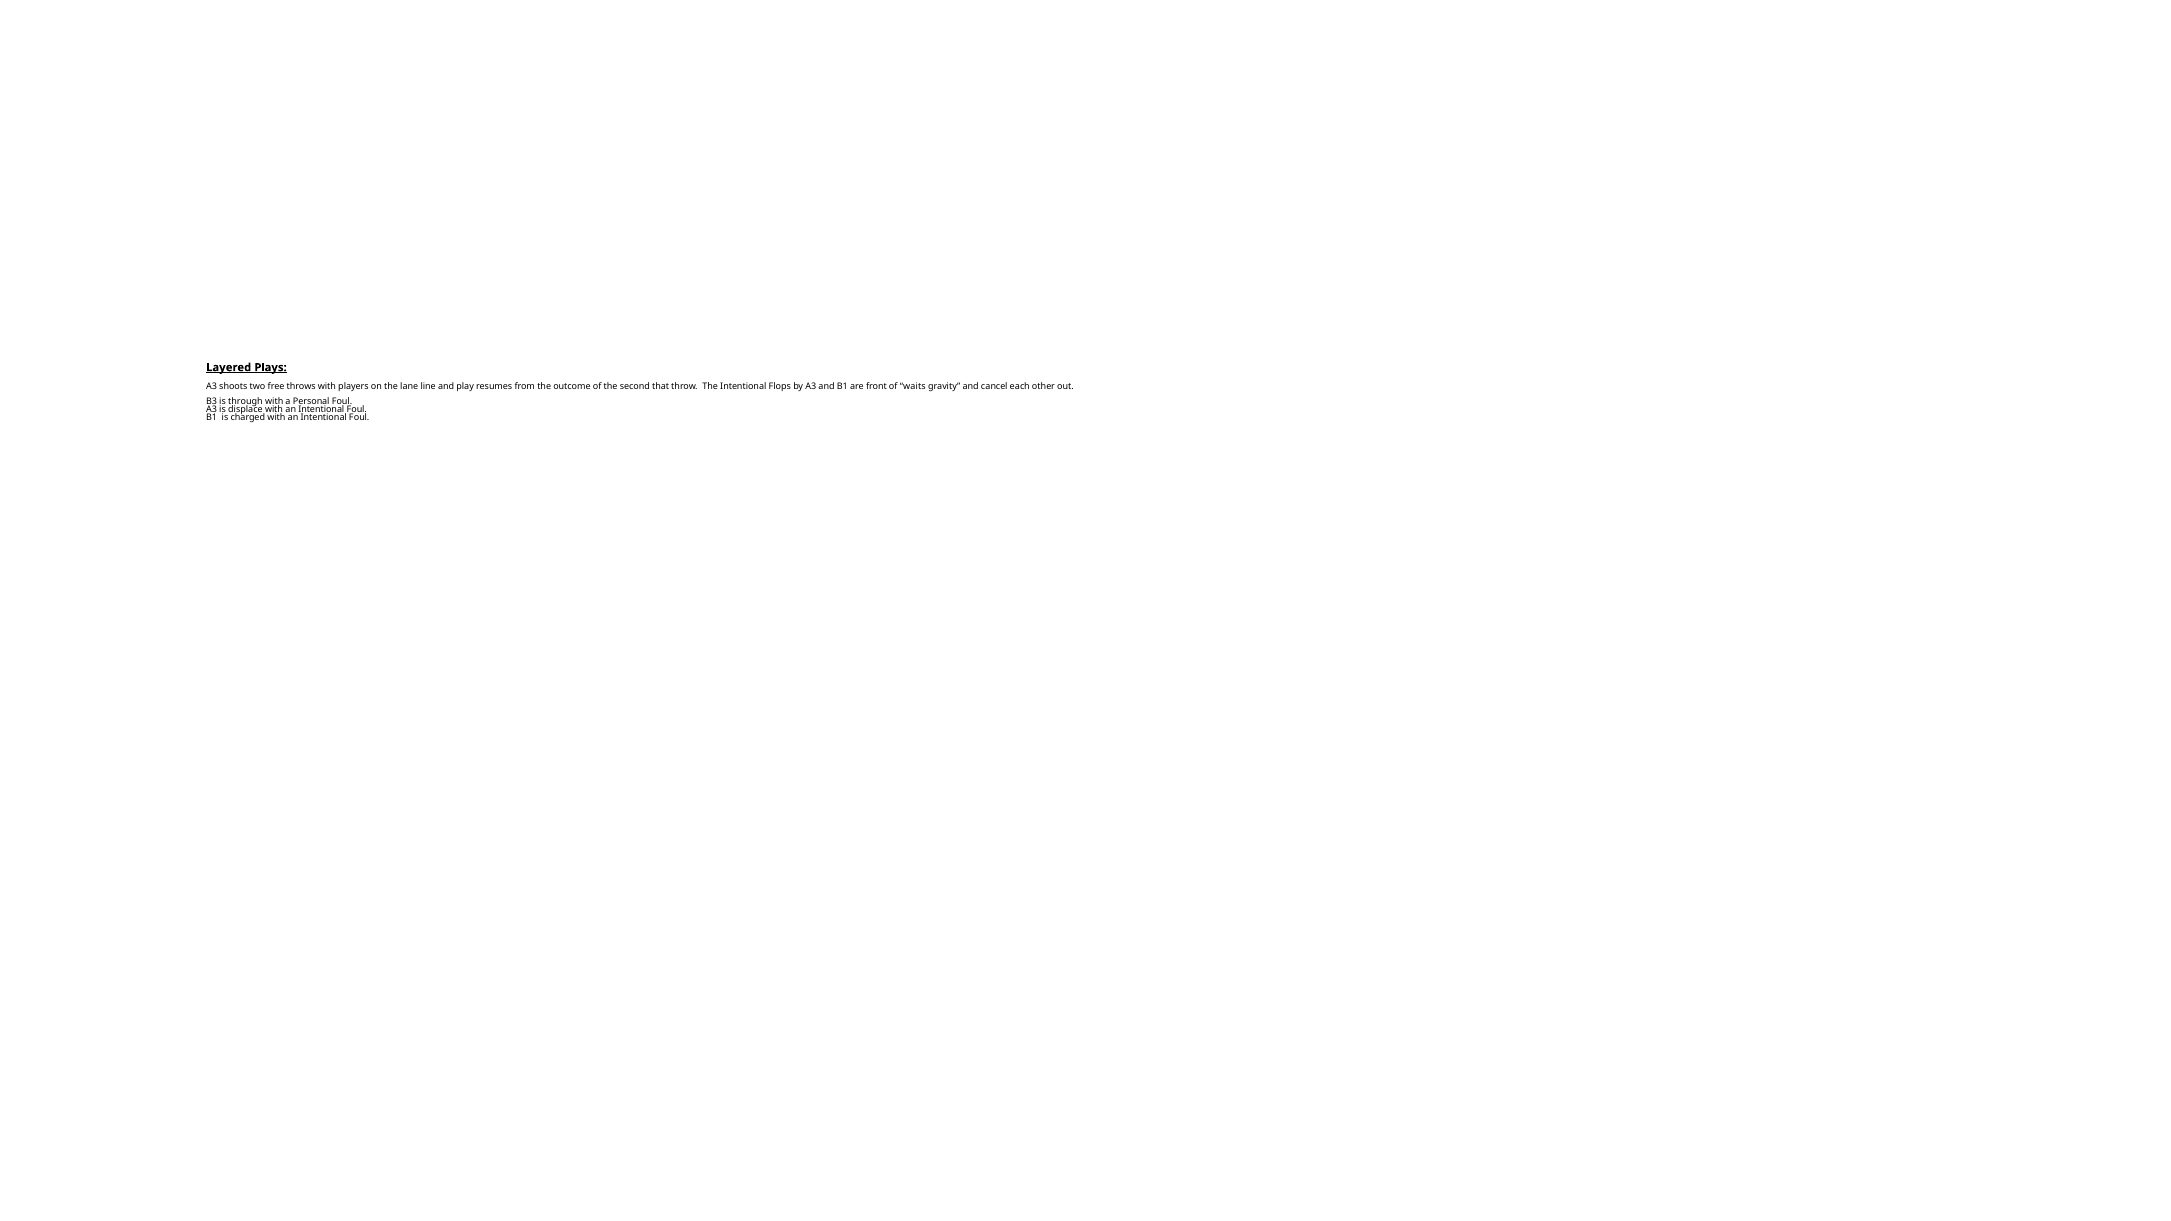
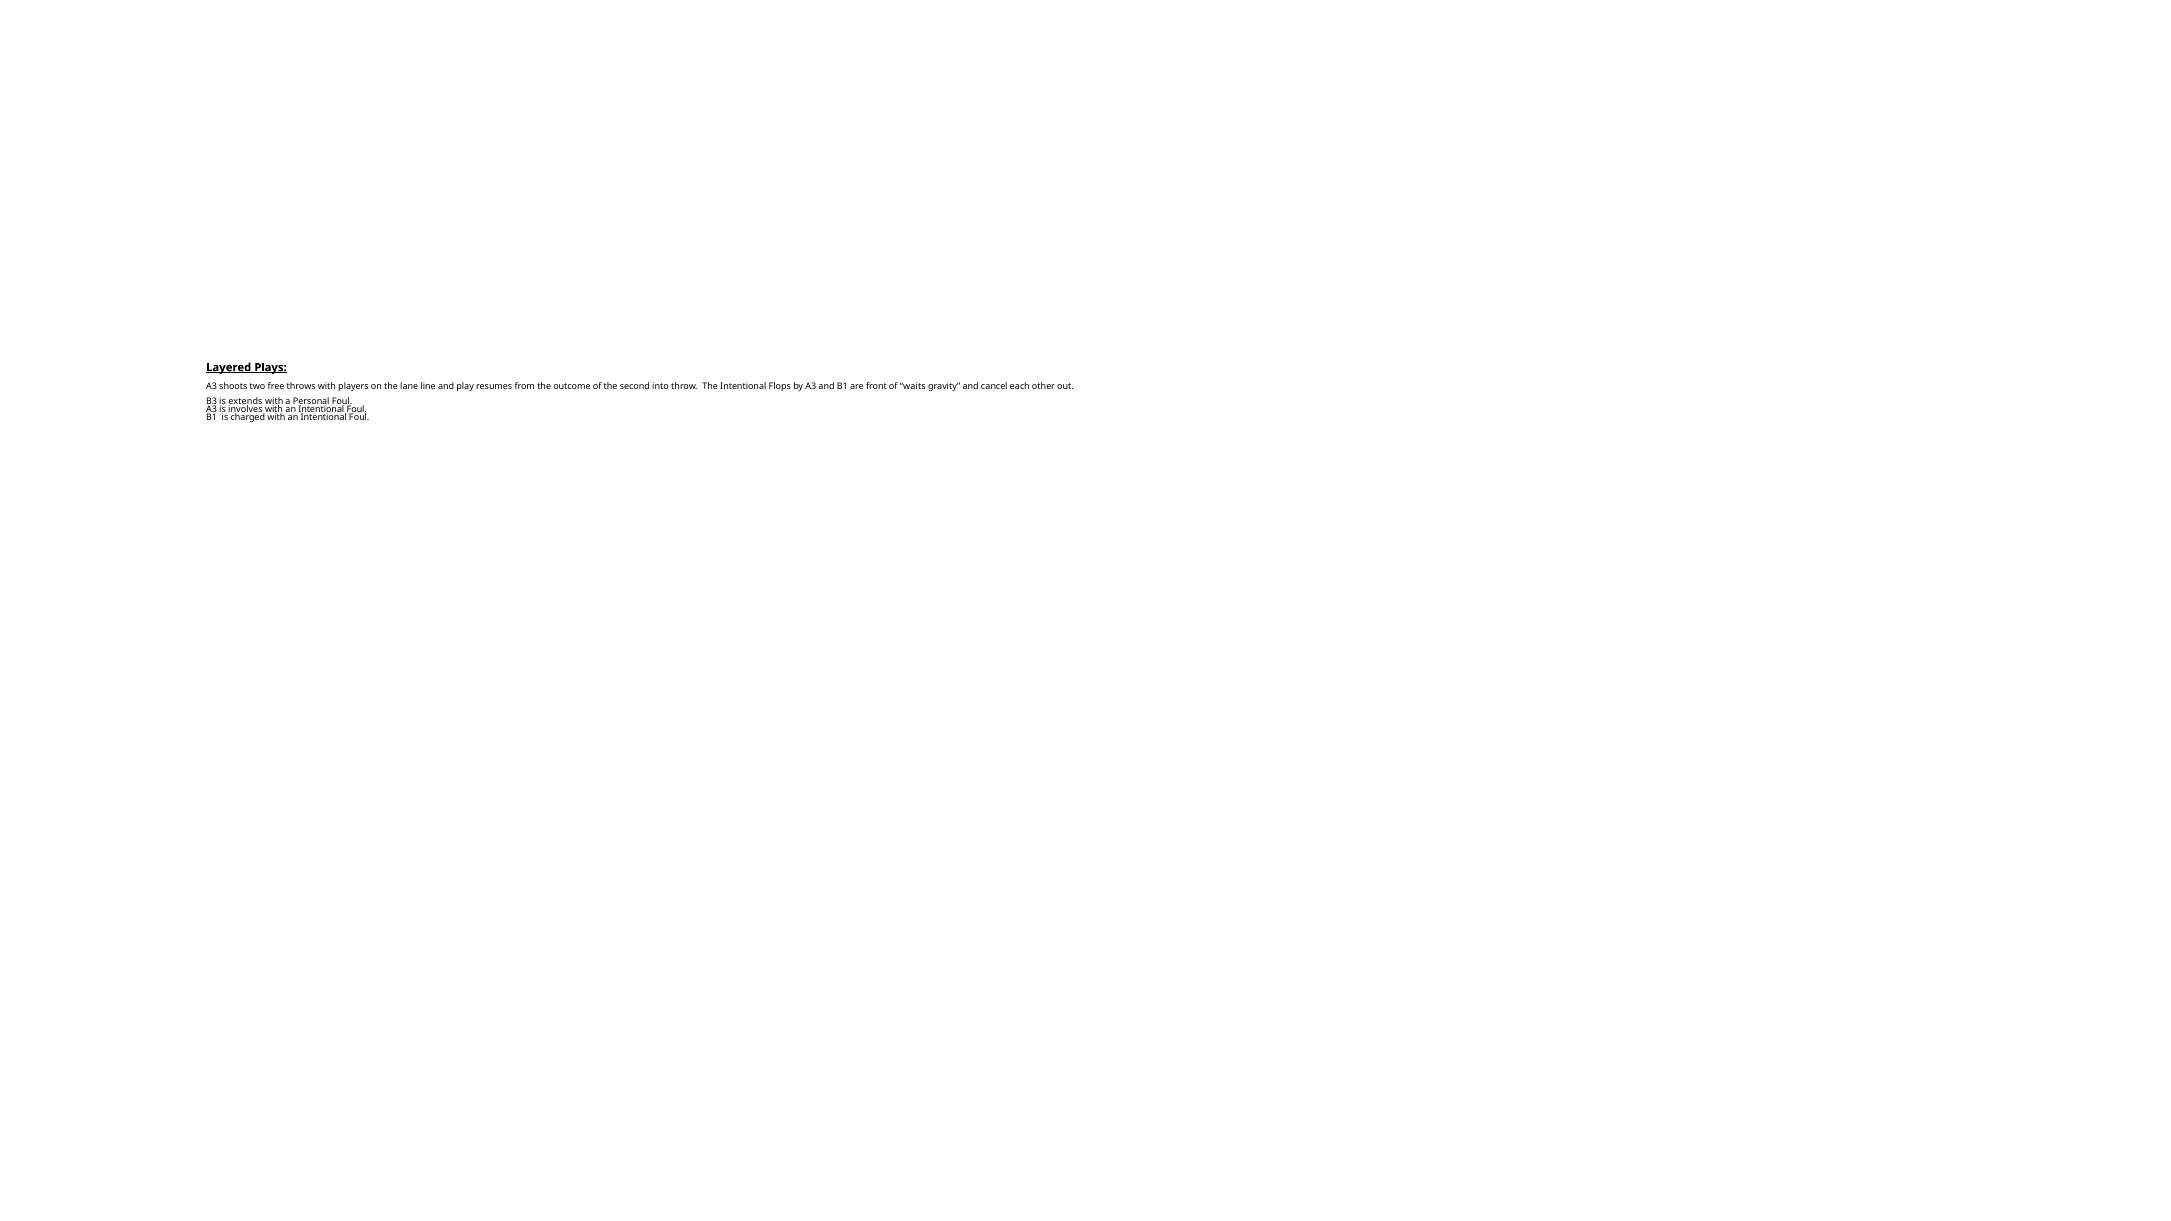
that: that -> into (661, 386)
through: through -> extends (245, 402)
displace: displace -> involves (245, 410)
